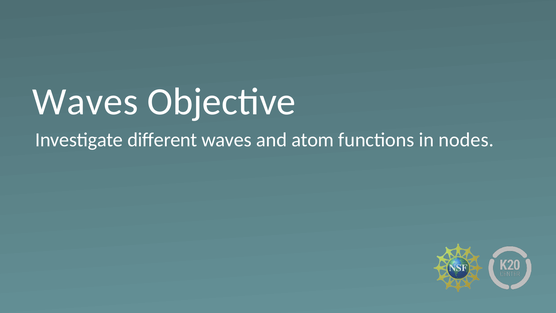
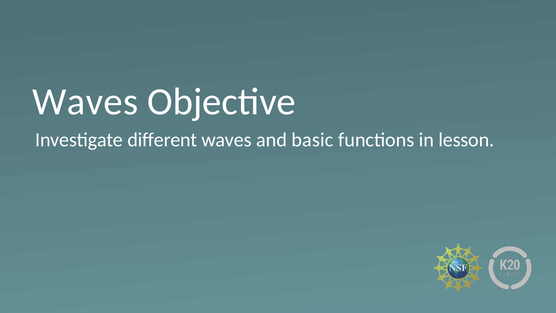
atom: atom -> basic (313, 140)
nodes: nodes -> lesson (466, 140)
